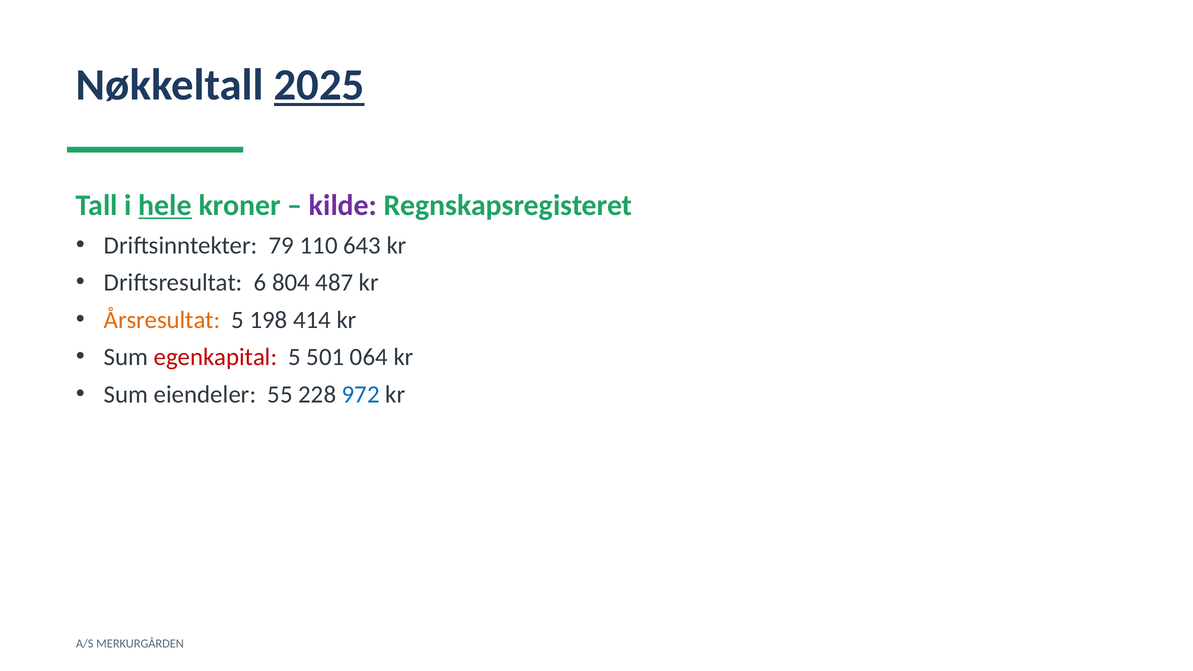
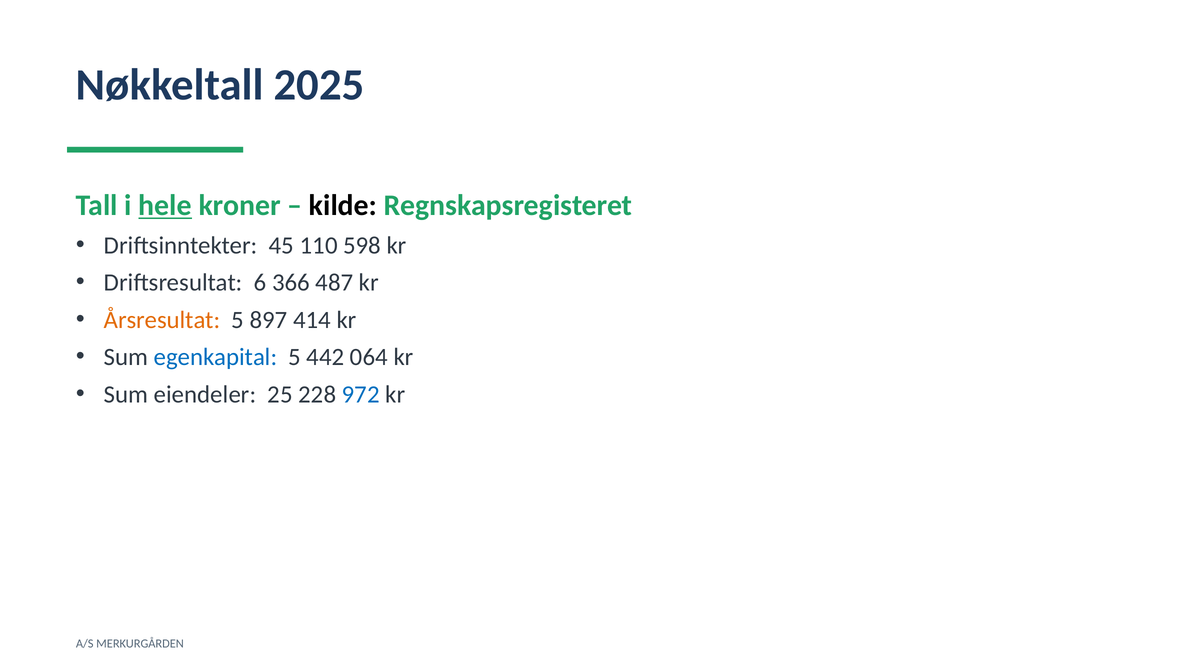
2025 underline: present -> none (319, 85)
kilde colour: purple -> black (343, 205)
79: 79 -> 45 (281, 245)
643: 643 -> 598 (362, 245)
804: 804 -> 366 (291, 283)
198: 198 -> 897 (269, 320)
egenkapital colour: red -> blue (215, 357)
501: 501 -> 442 (325, 357)
55: 55 -> 25 (280, 395)
